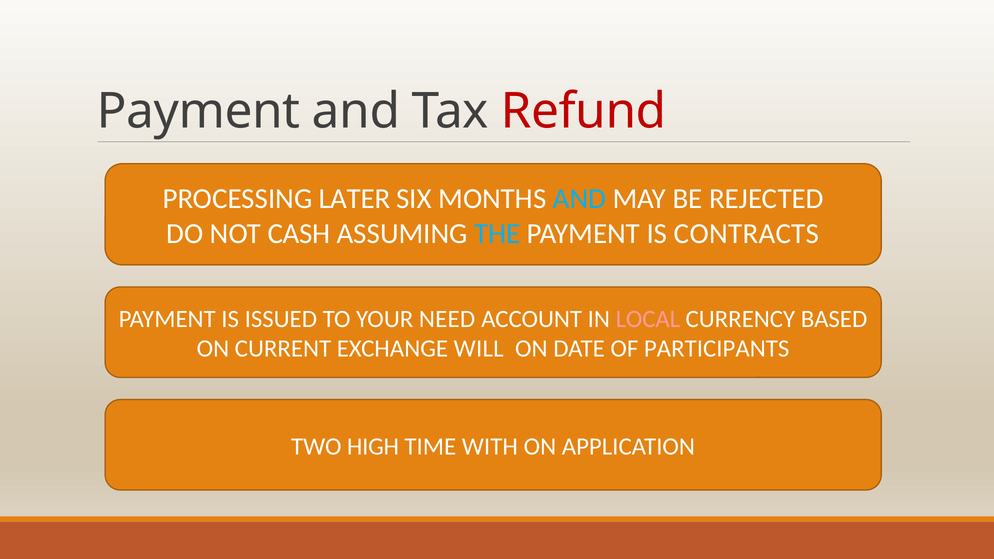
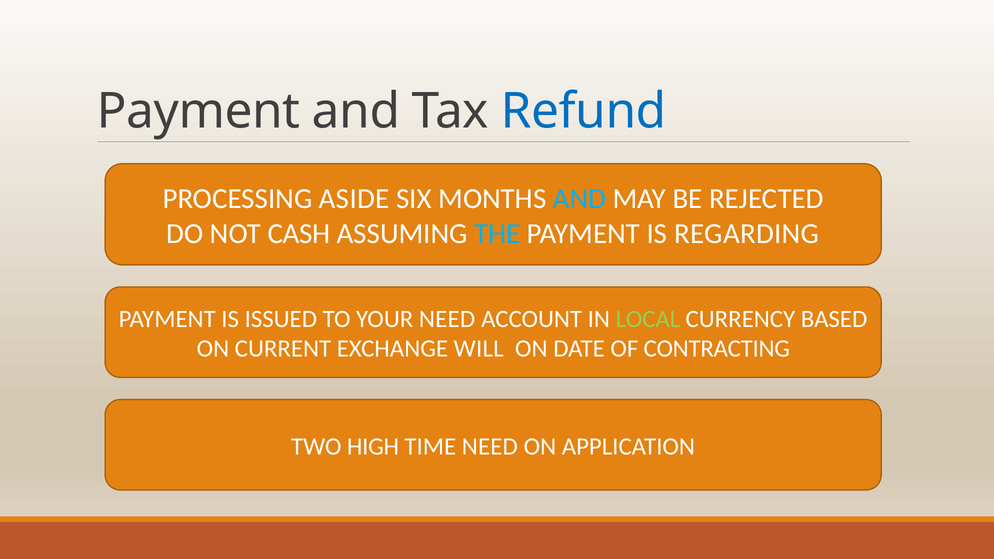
Refund colour: red -> blue (583, 111)
LATER: LATER -> ASIDE (354, 199)
CONTRACTS: CONTRACTS -> REGARDING (747, 234)
LOCAL colour: pink -> light green (648, 319)
PARTICIPANTS: PARTICIPANTS -> CONTRACTING (717, 349)
TIME WITH: WITH -> NEED (490, 447)
